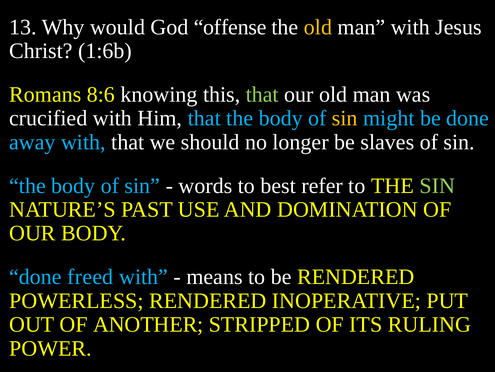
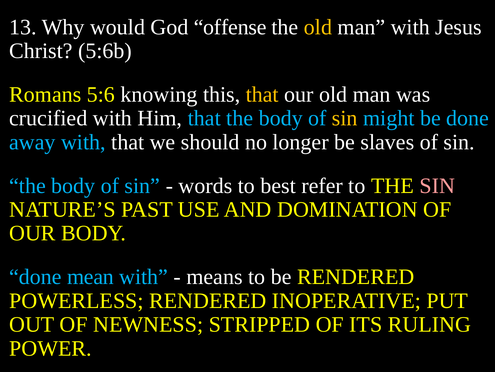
1:6b: 1:6b -> 5:6b (105, 51)
8:6: 8:6 -> 5:6 (101, 94)
that colour: light green -> yellow (262, 94)
SIN colour: light green -> pink (437, 185)
freed: freed -> mean (91, 276)
ANOTHER: ANOTHER -> NEWNESS (148, 324)
